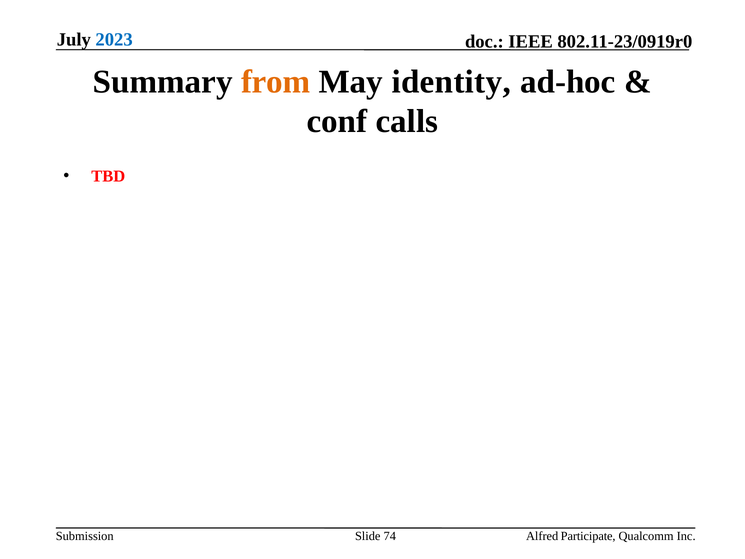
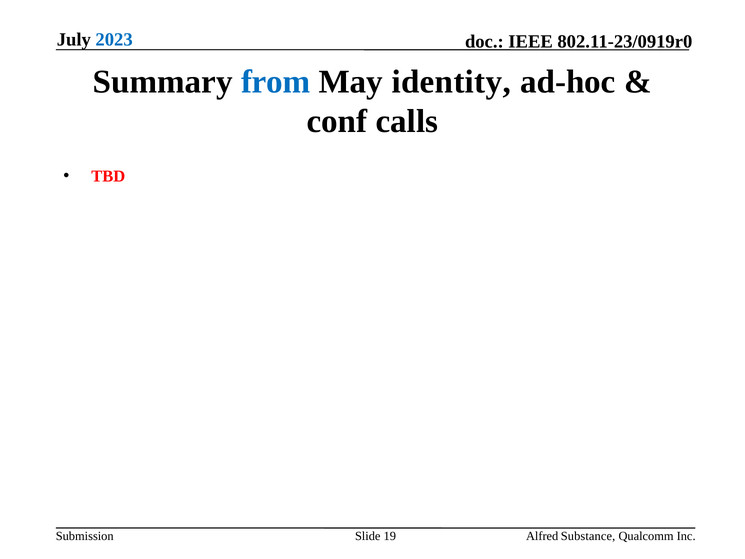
from colour: orange -> blue (276, 82)
74: 74 -> 19 (390, 536)
Participate: Participate -> Substance (588, 536)
